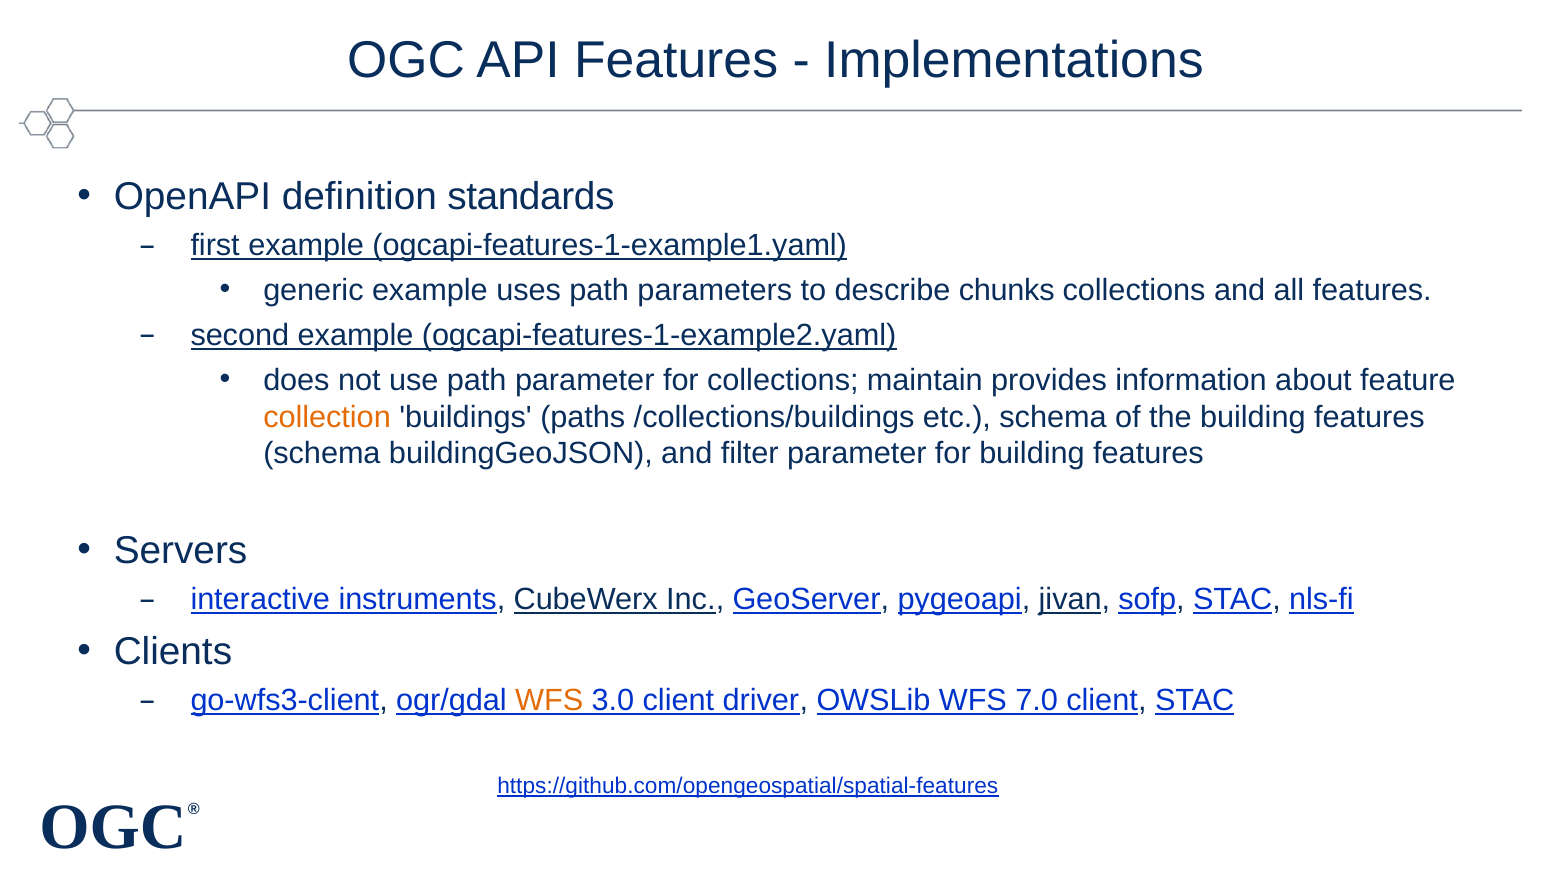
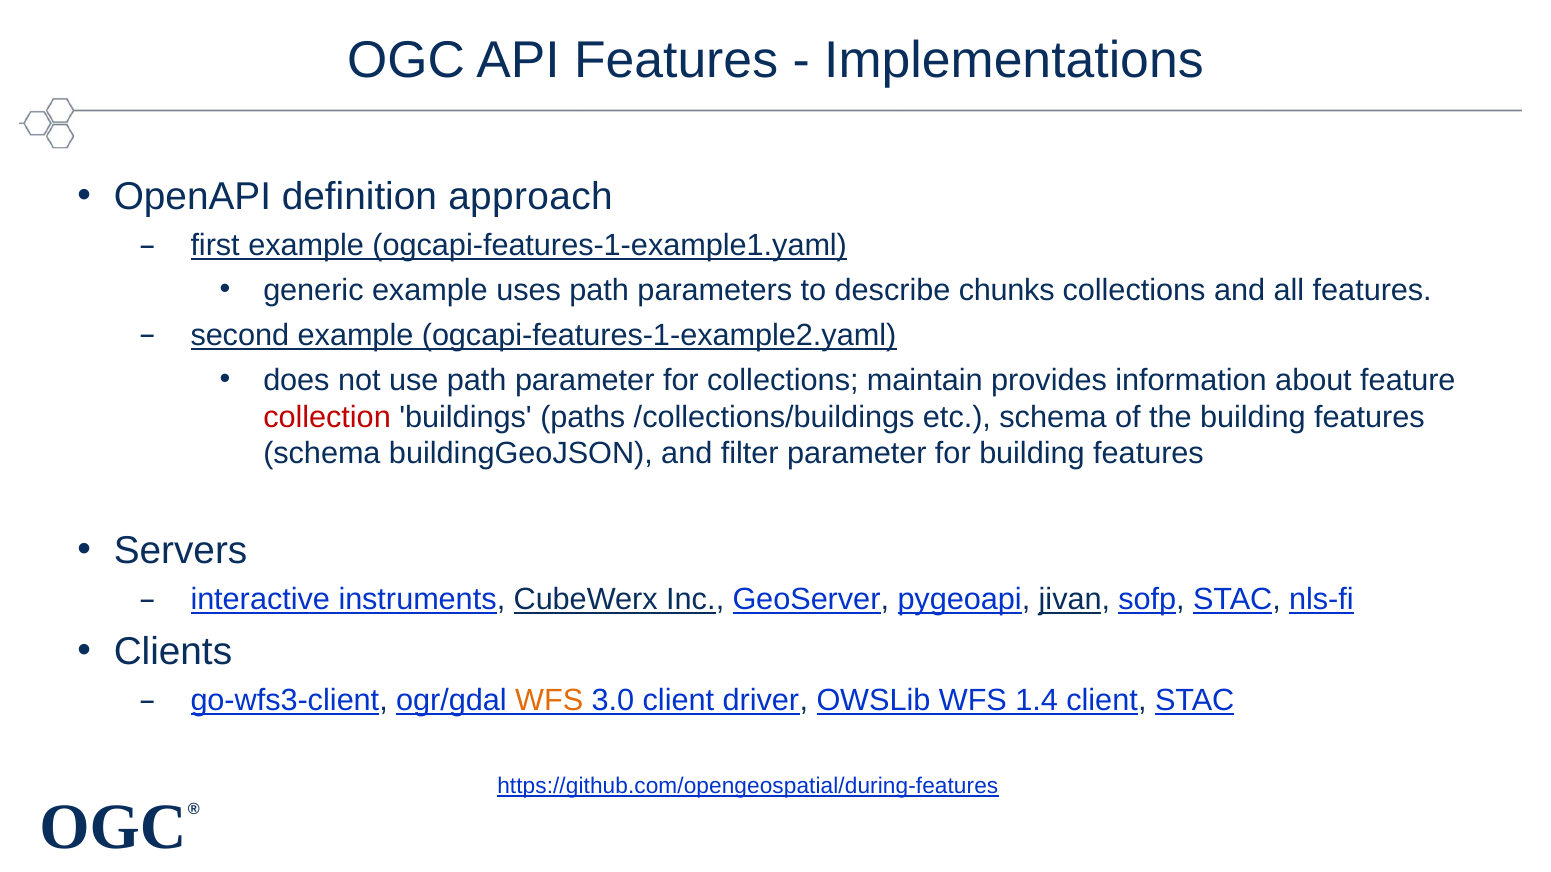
standards: standards -> approach (530, 196)
collection colour: orange -> red (327, 417)
7.0: 7.0 -> 1.4 (1037, 701)
https://github.com/opengeospatial/spatial-features: https://github.com/opengeospatial/spatial-features -> https://github.com/opengeospatial/during-features (748, 786)
